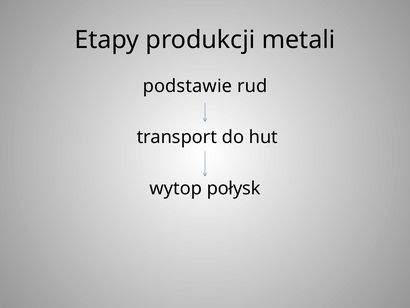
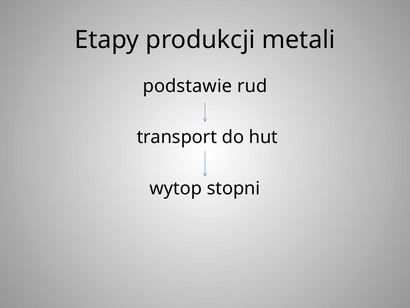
połysk: połysk -> stopni (234, 188)
